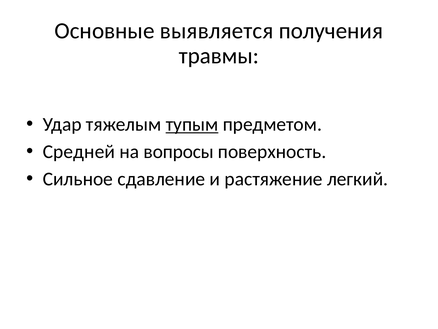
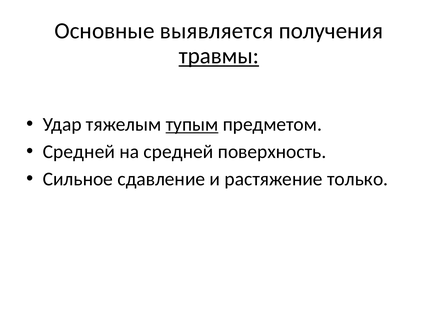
травмы underline: none -> present (219, 56)
на вопросы: вопросы -> средней (179, 152)
легкий: легкий -> только (358, 179)
